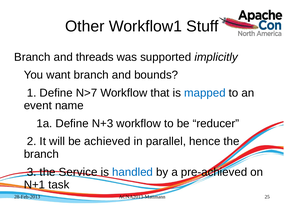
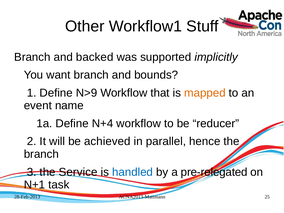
threads: threads -> backed (95, 57)
N>7: N>7 -> N>9 (87, 93)
mapped colour: blue -> orange (205, 93)
N+3: N+3 -> N+4 (103, 123)
pre-achieved: pre-achieved -> pre-relegated (214, 172)
